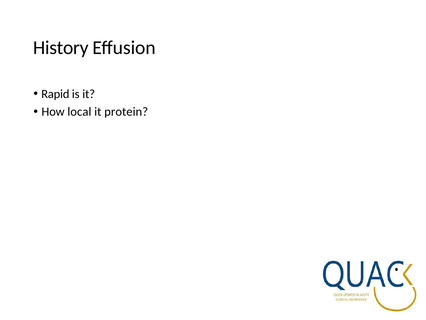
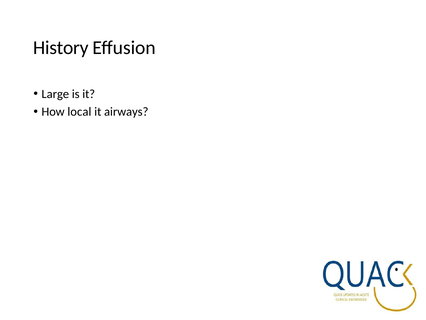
Rapid: Rapid -> Large (55, 94)
protein: protein -> airways (126, 112)
